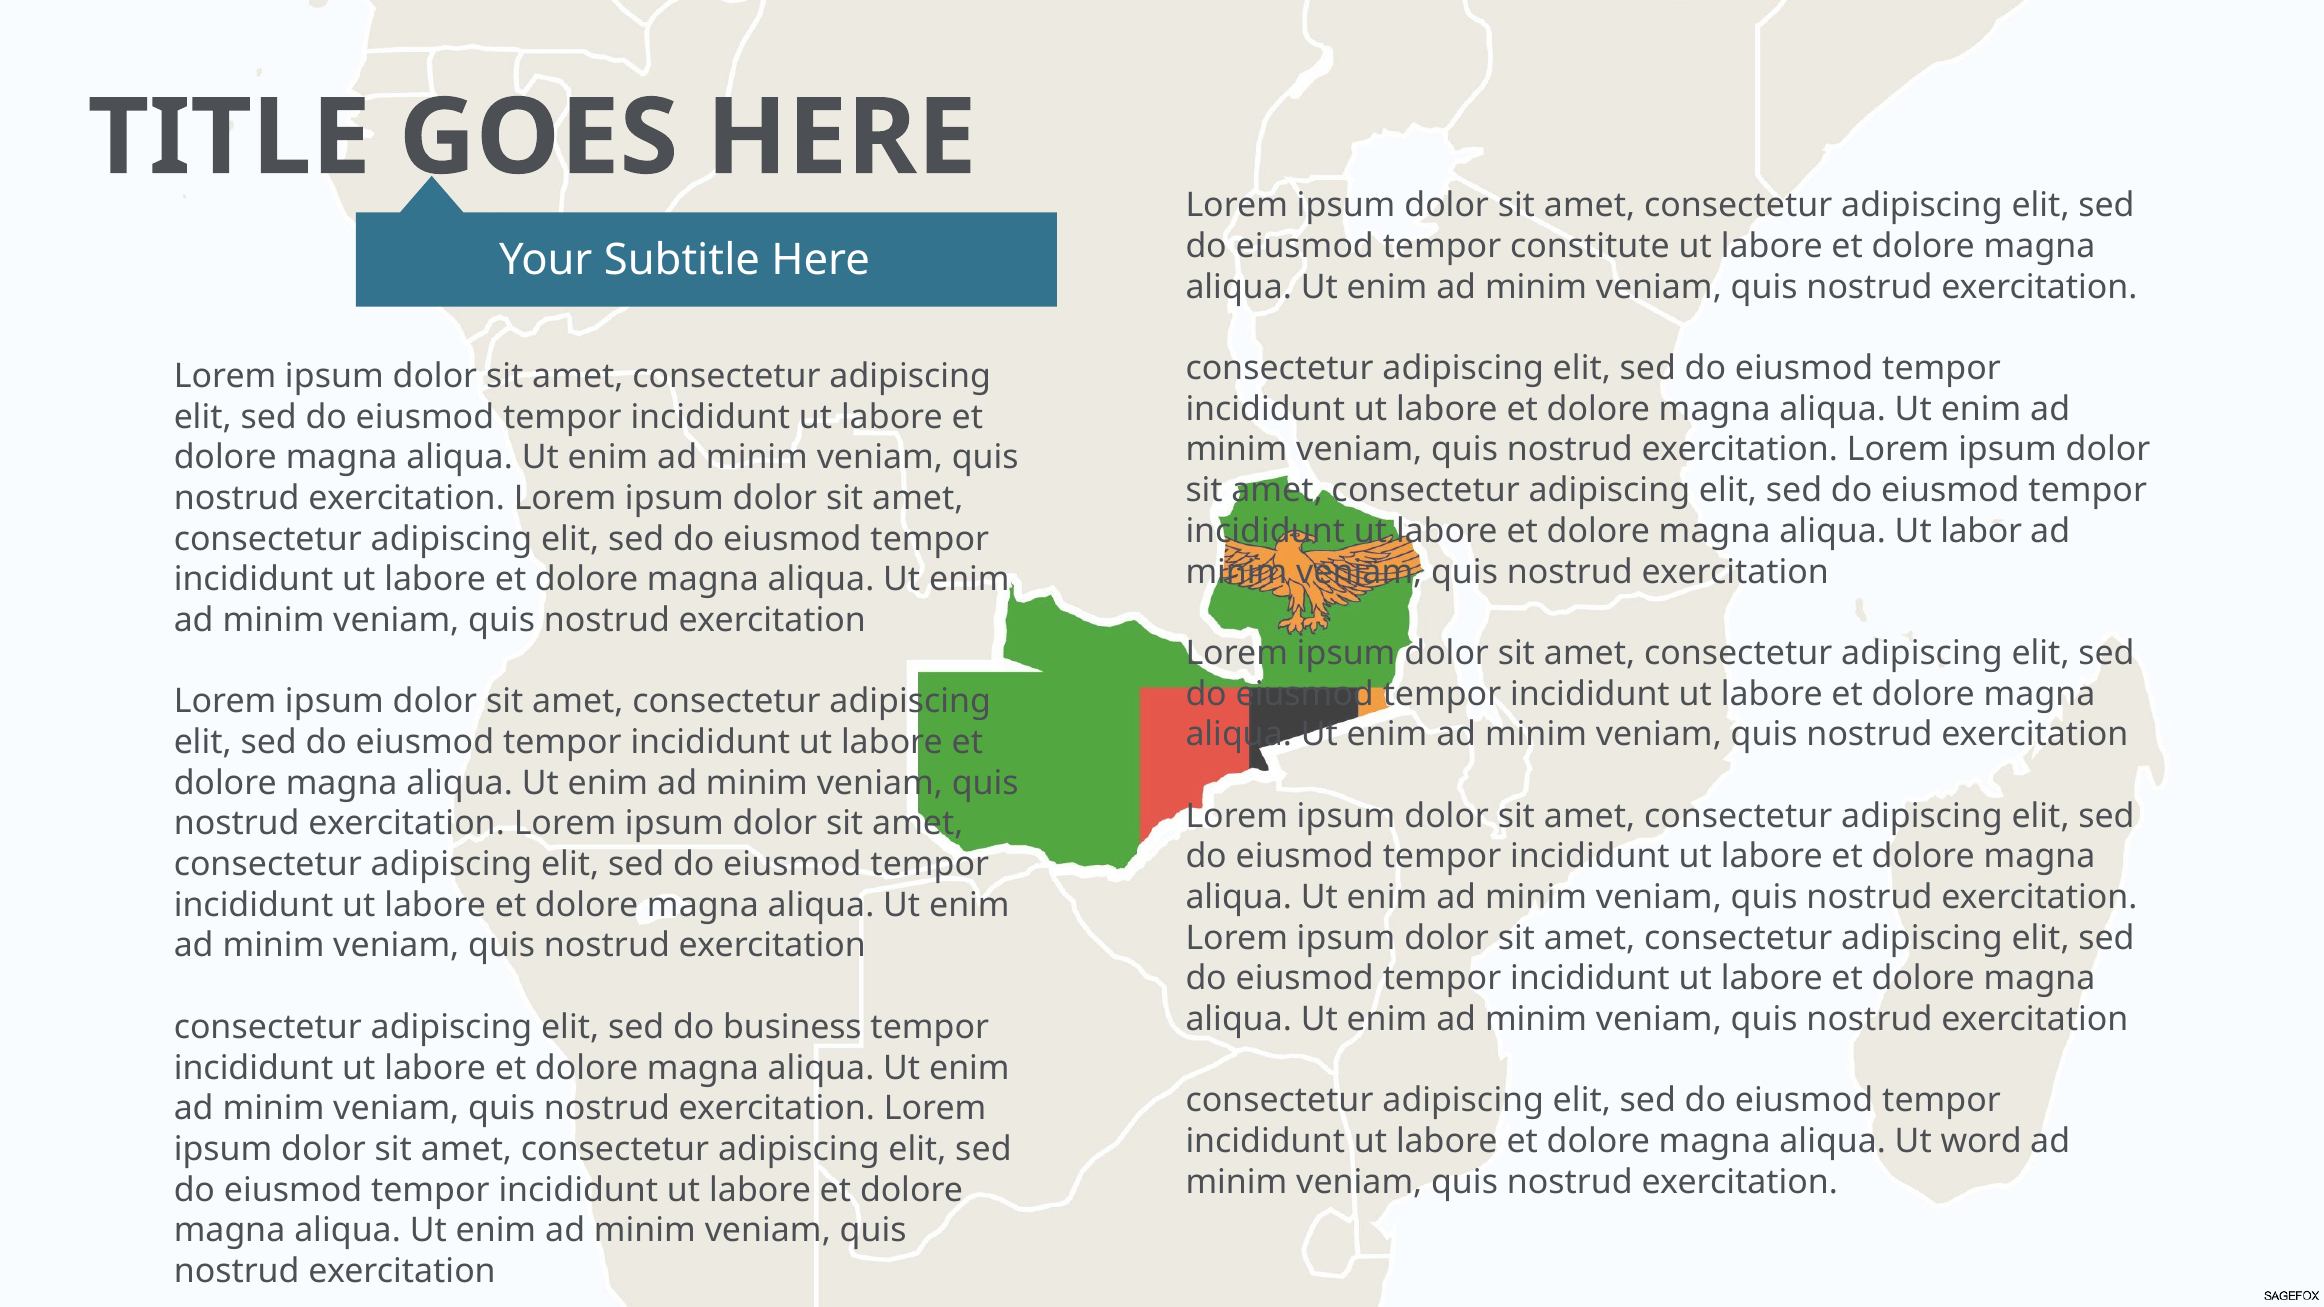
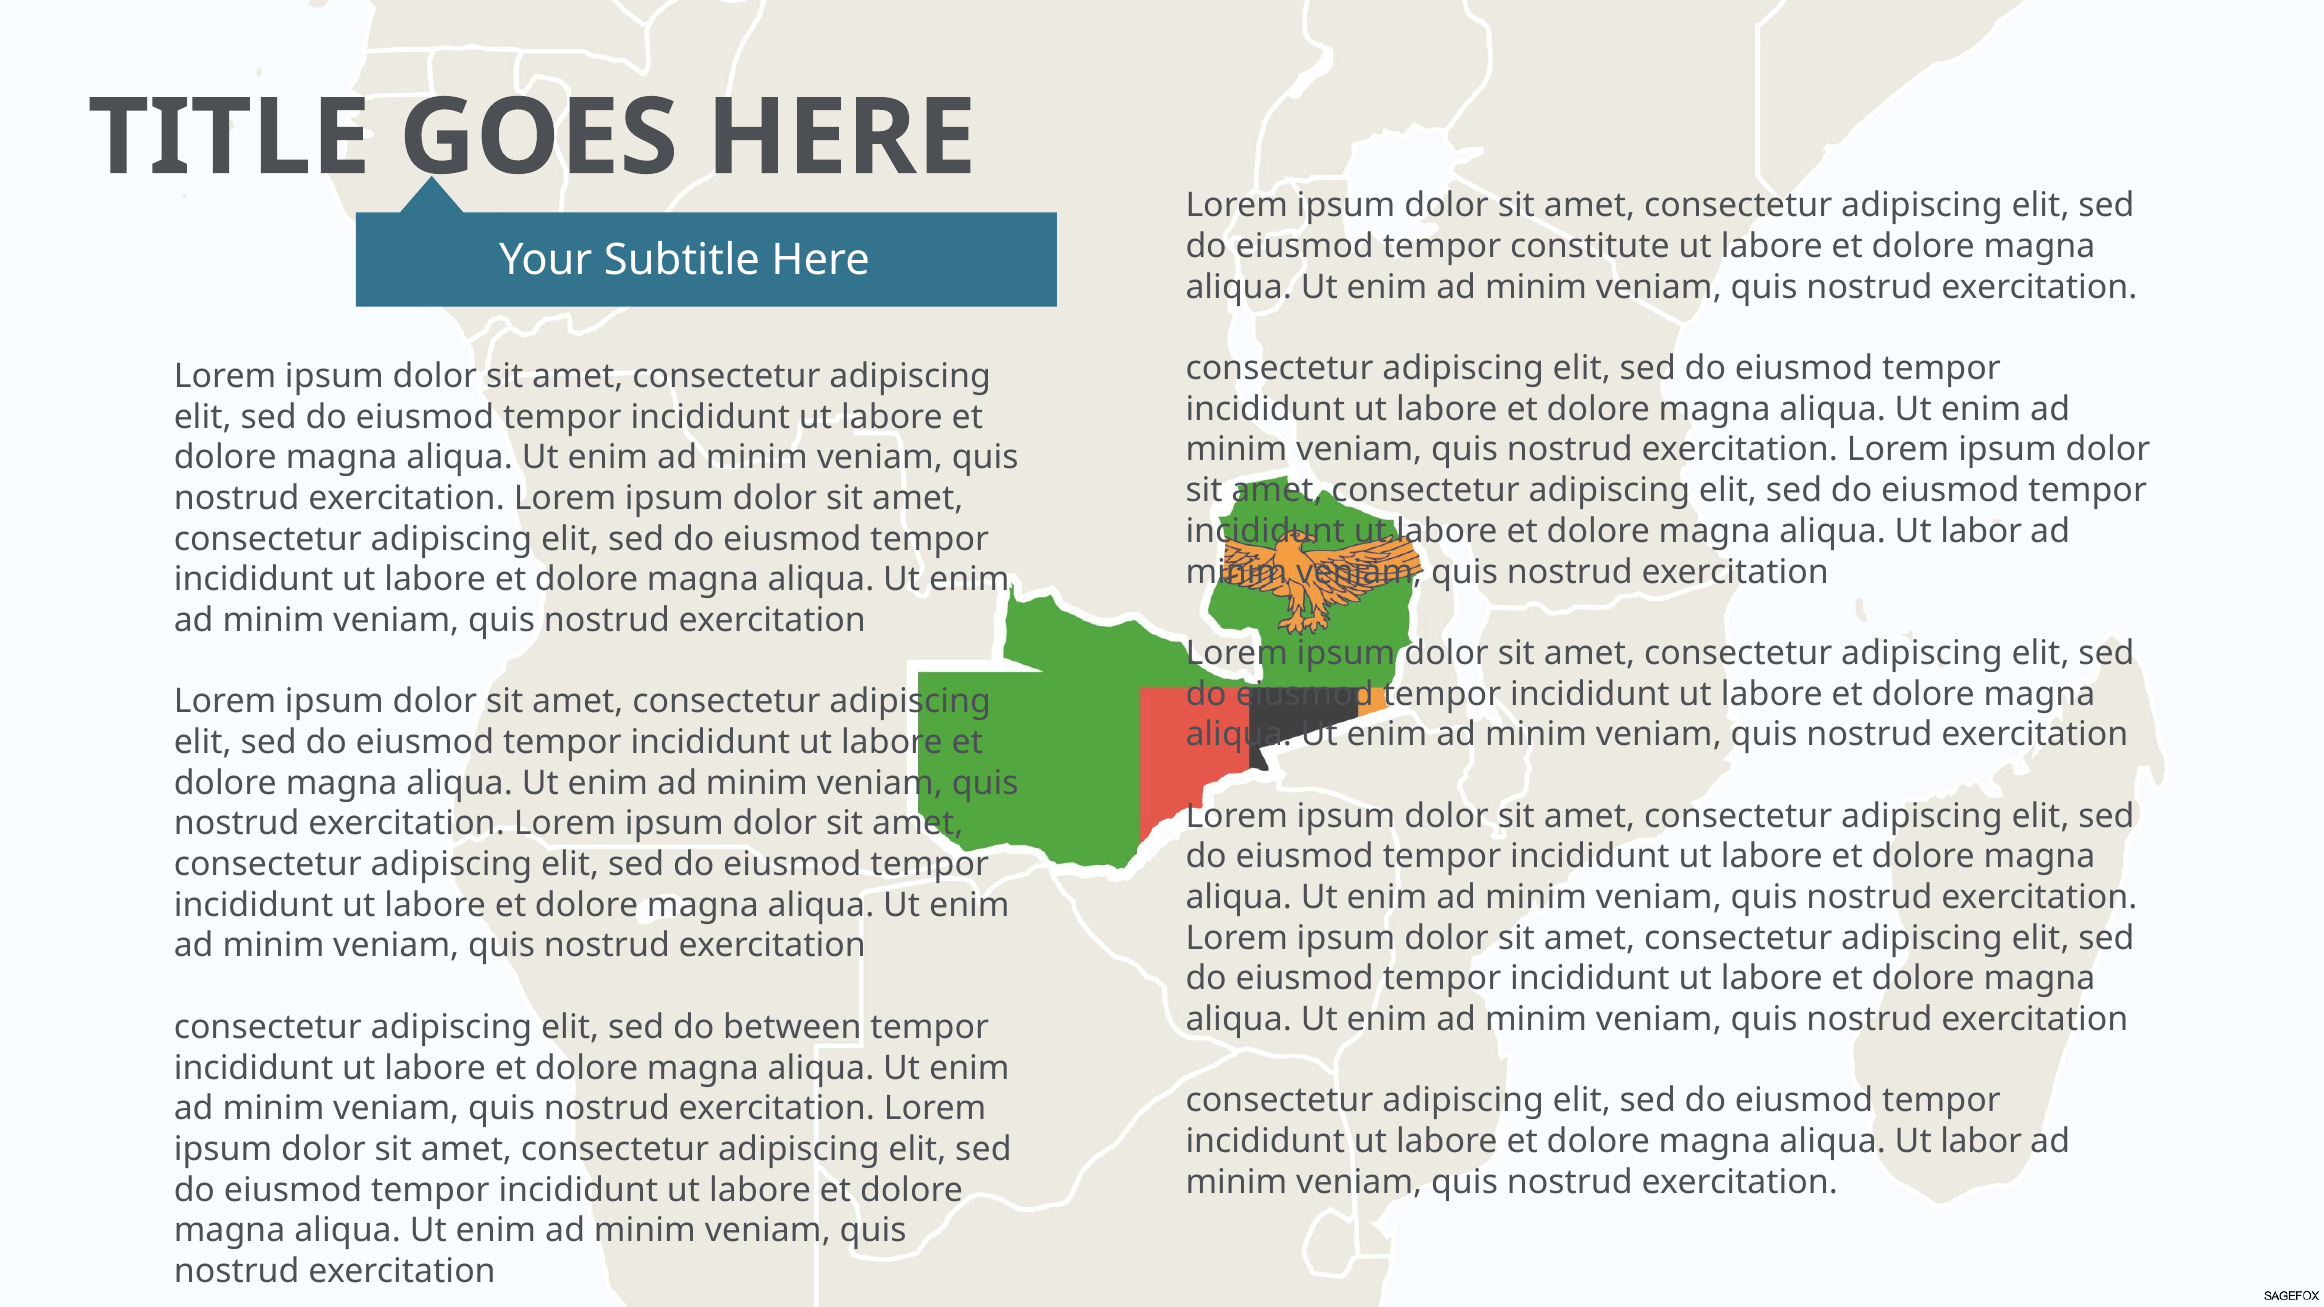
business: business -> between (792, 1027)
word: word -> labor (1981, 1142)
